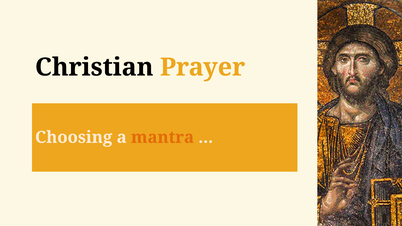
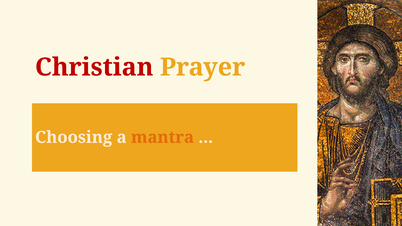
Christian colour: black -> red (94, 67)
